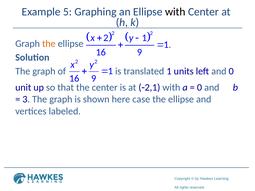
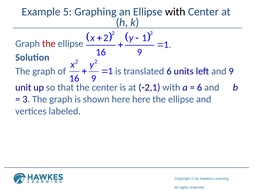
the colour: orange -> red (49, 44)
translated 1: 1 -> 6 (169, 71)
and 0: 0 -> 9 (231, 71)
0: 0 -> 6 (199, 88)
here case: case -> here (141, 99)
